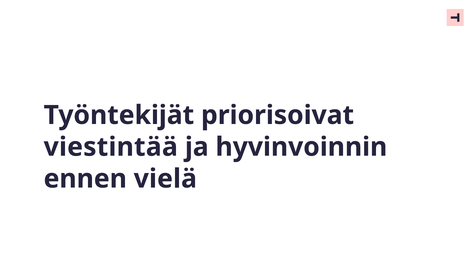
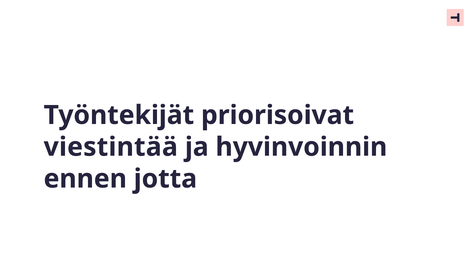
vielä: vielä -> jotta (165, 179)
